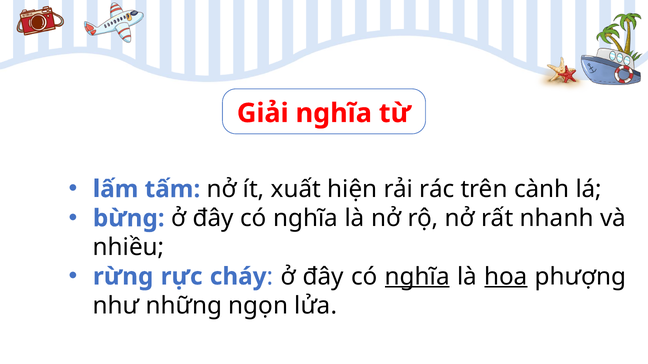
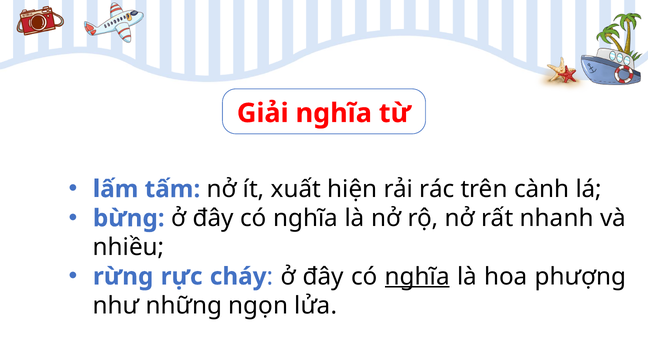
hoa underline: present -> none (506, 277)
